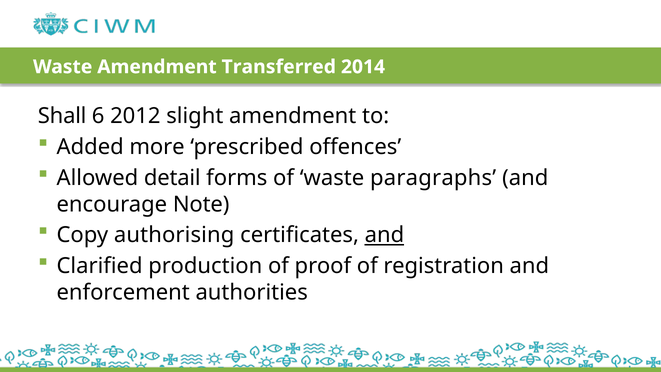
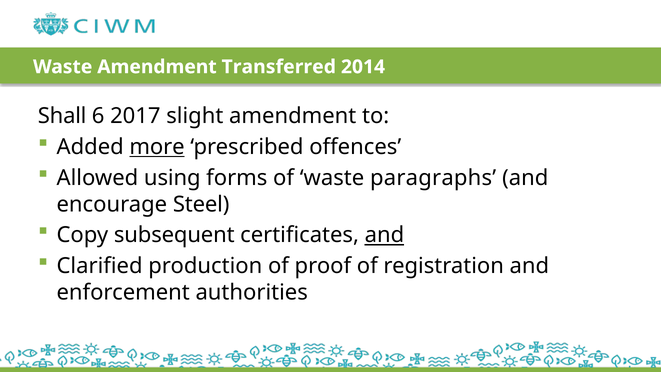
2012: 2012 -> 2017 (135, 116)
more underline: none -> present (157, 147)
detail: detail -> using (172, 178)
Note: Note -> Steel (201, 204)
authorising: authorising -> subsequent (174, 235)
